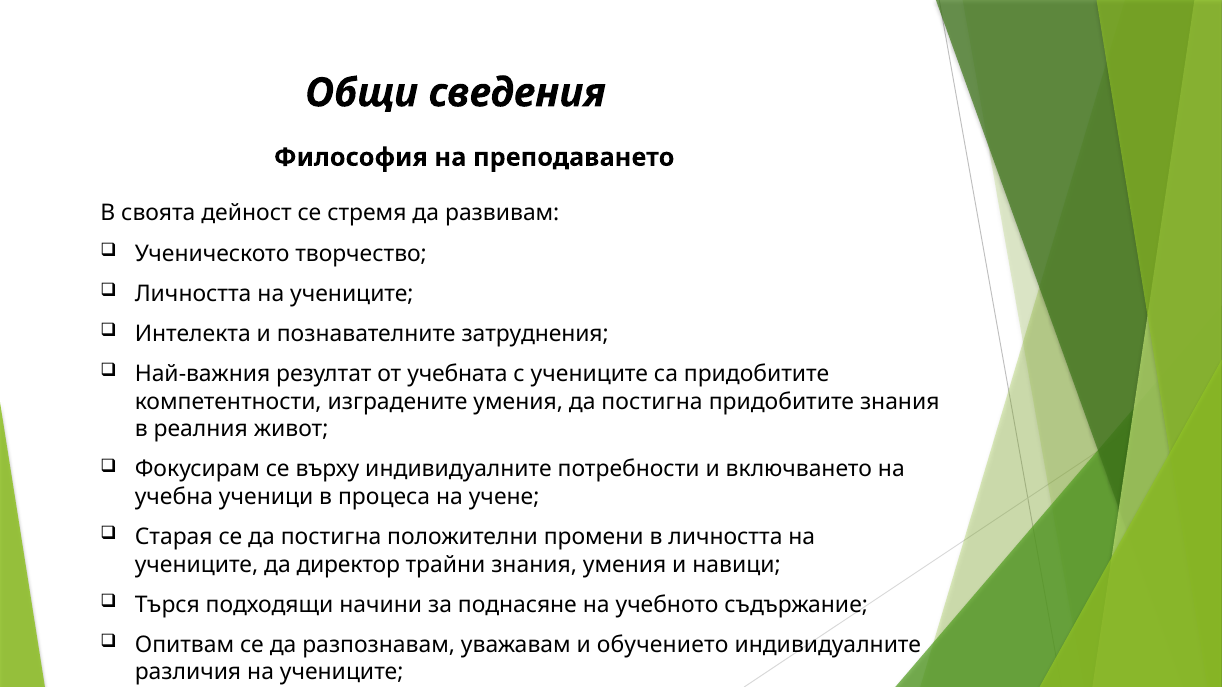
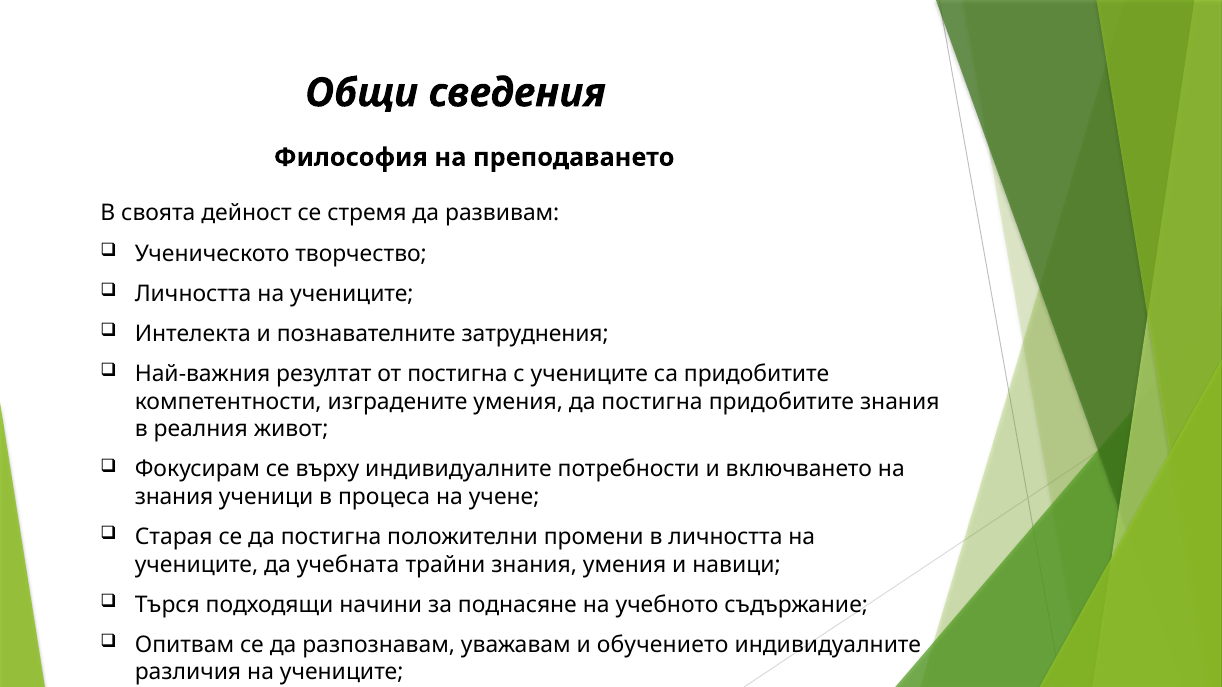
от учебната: учебната -> постигна (457, 374)
учебна: учебна -> знания (174, 497)
директор: директор -> учебната (348, 565)
